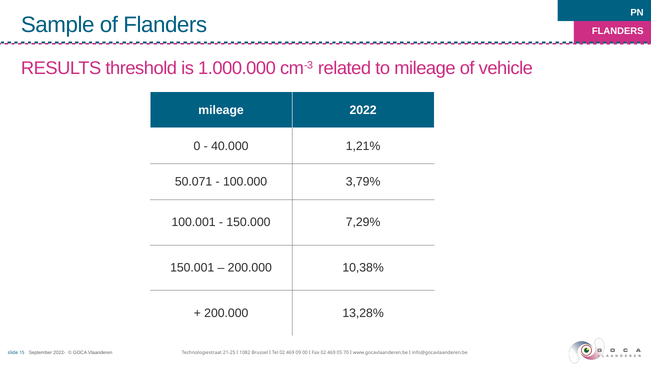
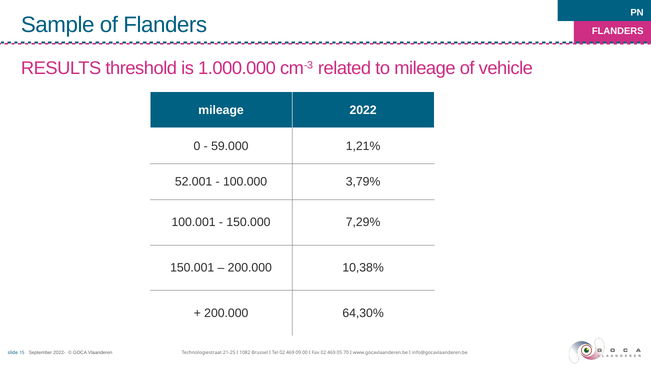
40.000: 40.000 -> 59.000 (230, 146)
50.071: 50.071 -> 52.001 (194, 182)
13,28%: 13,28% -> 64,30% (363, 313)
